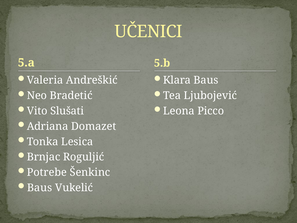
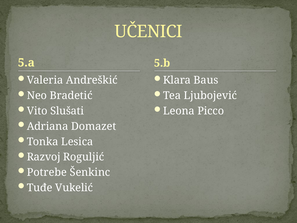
Brnjac: Brnjac -> Razvoj (44, 157)
Baus: Baus -> Tuđe (40, 188)
